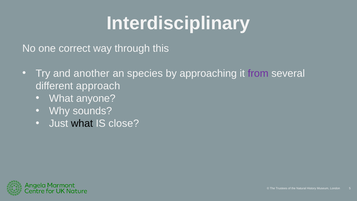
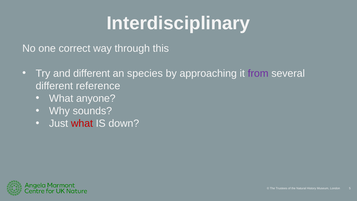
and another: another -> different (92, 73)
approach: approach -> reference (98, 86)
what colour: black -> red (82, 123)
close: close -> down (124, 123)
